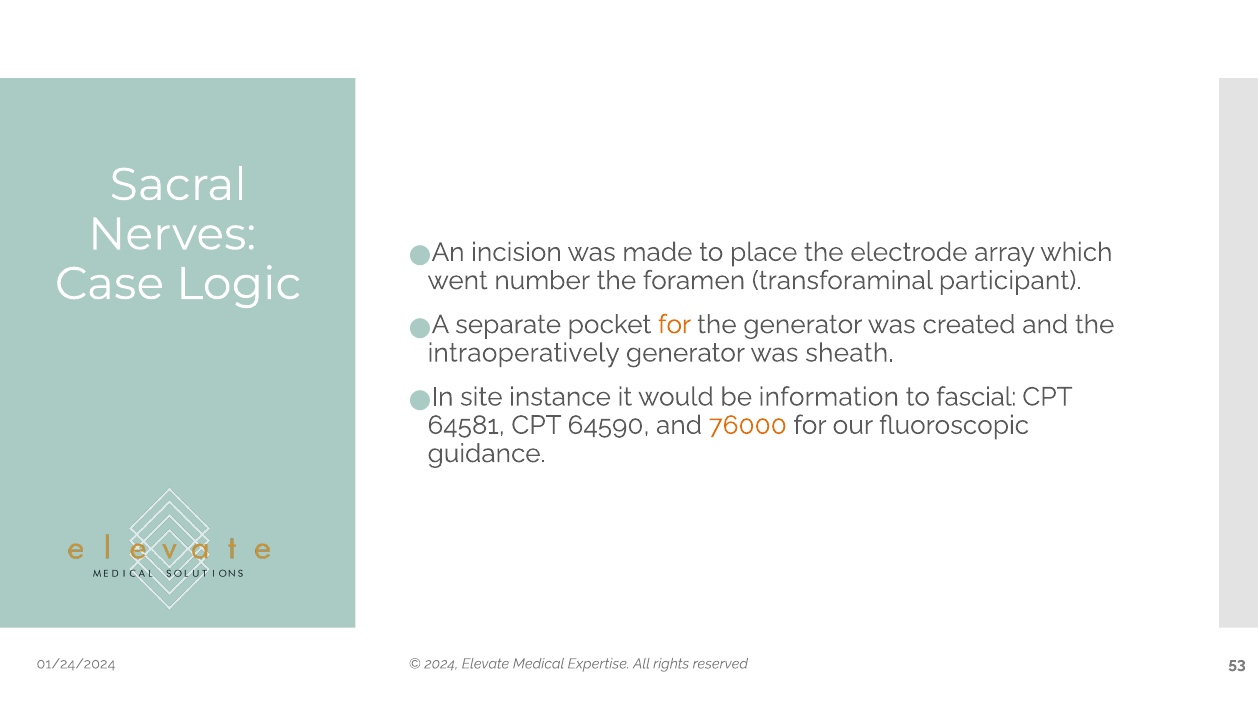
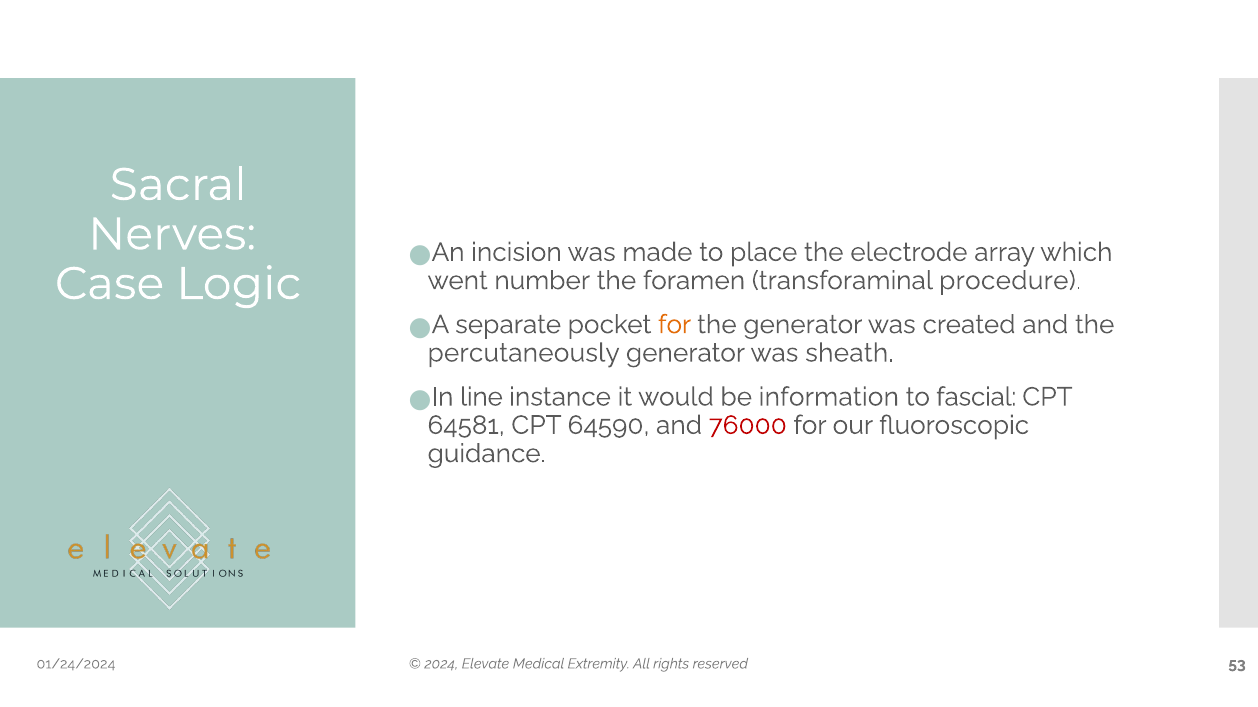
participant: participant -> procedure (1010, 281)
intraoperatively: intraoperatively -> percutaneously (524, 353)
site: site -> line (481, 397)
76000 colour: orange -> red (748, 426)
Expertise: Expertise -> Extremity (599, 664)
